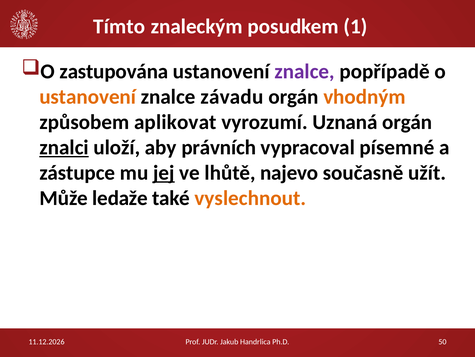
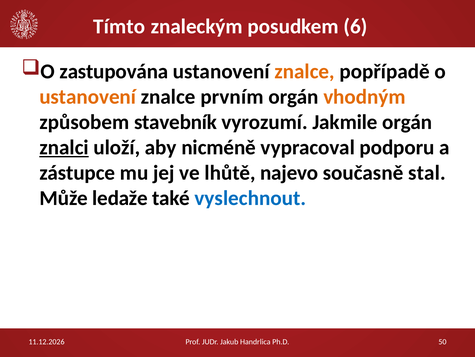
1: 1 -> 6 (355, 26)
znalce colour: purple -> orange (305, 71)
závadu: závadu -> prvním (232, 97)
aplikovat: aplikovat -> stavebník (176, 122)
Uznaná: Uznaná -> Jakmile (345, 122)
právních: právních -> nicméně (219, 147)
písemné: písemné -> podporu (397, 147)
jej underline: present -> none (164, 173)
užít: užít -> stal (427, 173)
vyslechnout colour: orange -> blue (250, 198)
